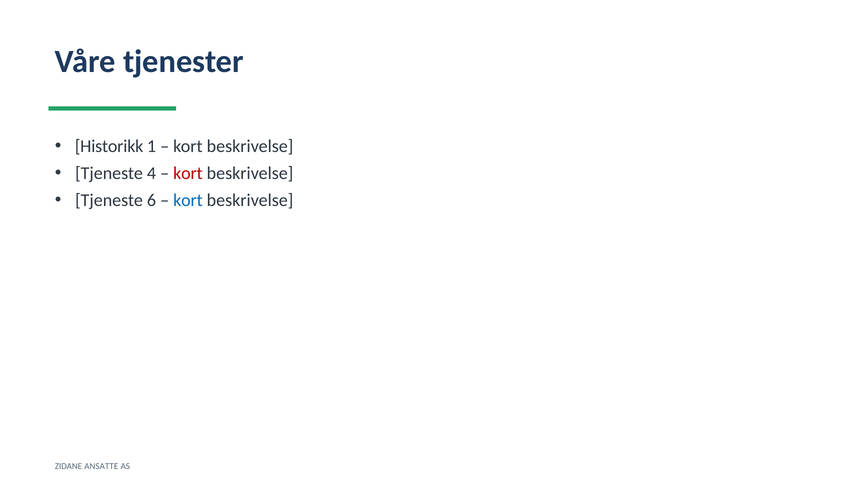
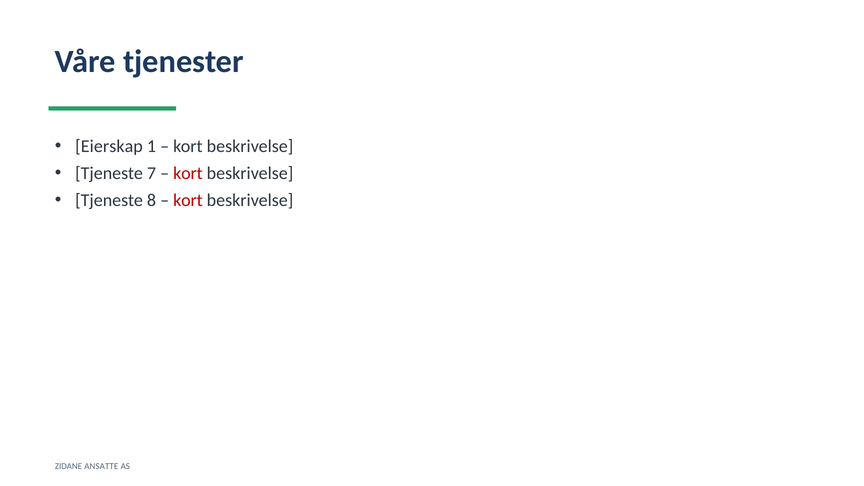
Historikk: Historikk -> Eierskap (109, 146)
4: 4 -> 7 (151, 173)
6: 6 -> 8 (151, 200)
kort colour: blue -> red (188, 200)
